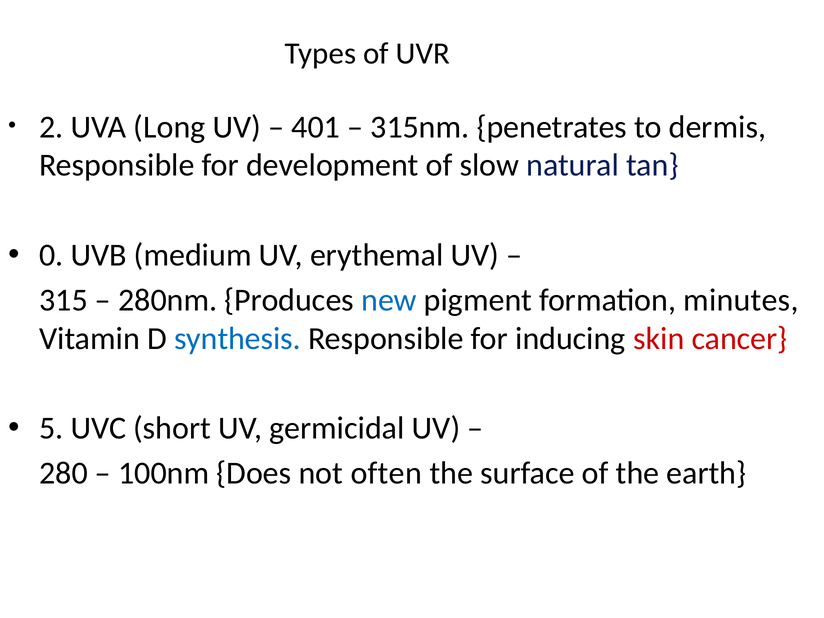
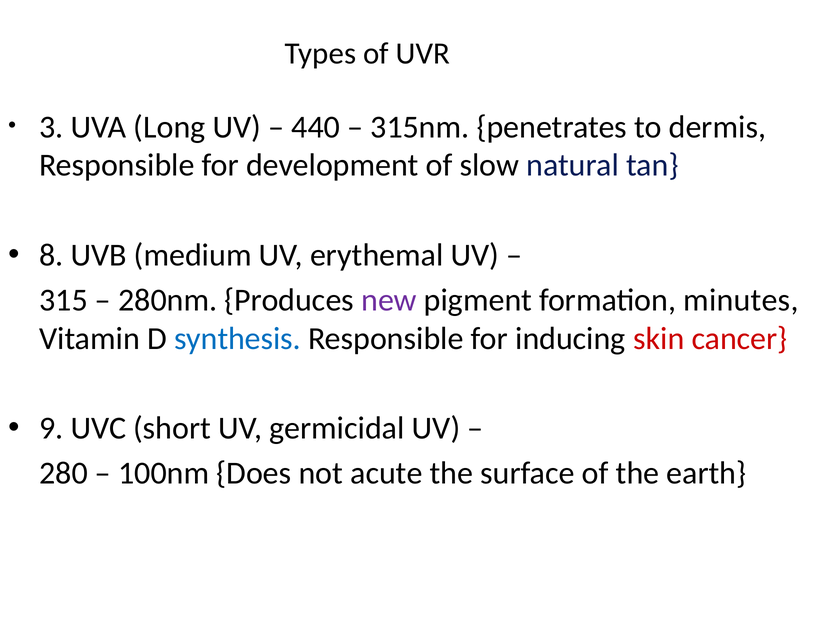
2: 2 -> 3 (51, 127)
401: 401 -> 440 (316, 127)
0: 0 -> 8 (51, 255)
new colour: blue -> purple (389, 300)
5: 5 -> 9 (51, 428)
often: often -> acute (386, 473)
